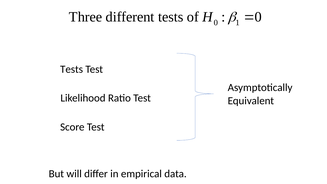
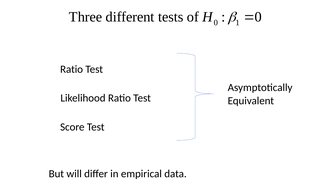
Tests: Tests -> Ratio (72, 69)
